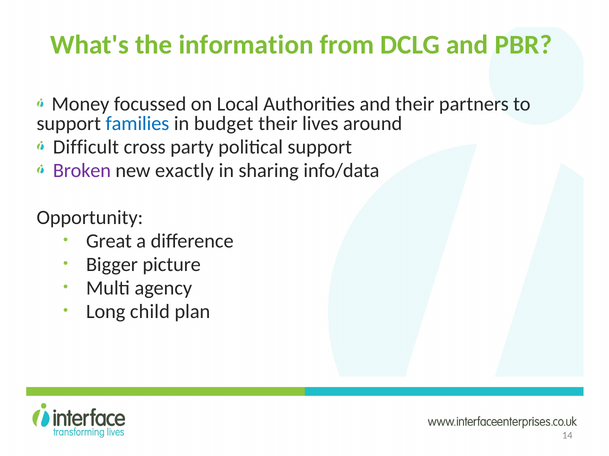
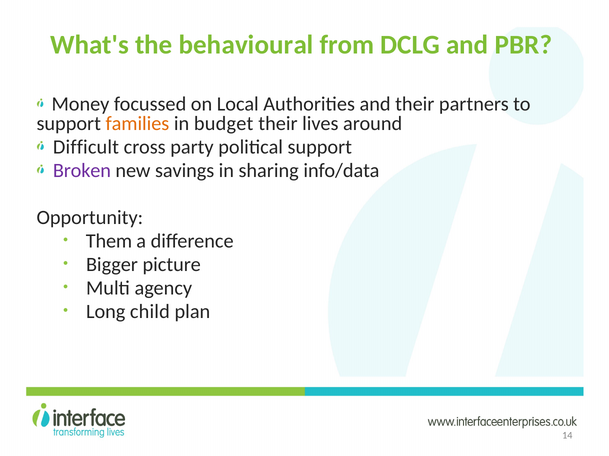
information: information -> behavioural (246, 45)
families colour: blue -> orange (137, 124)
exactly: exactly -> savings (185, 171)
Great: Great -> Them (109, 242)
